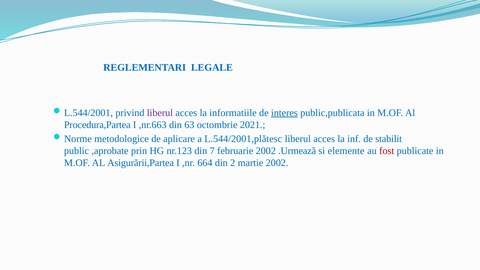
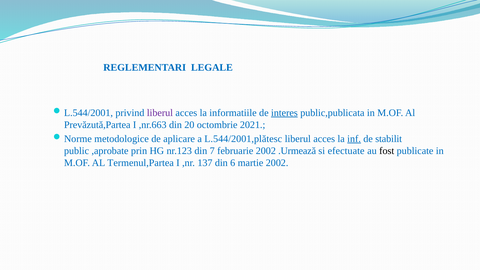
Procedura,Partea: Procedura,Partea -> Prevăzută,Partea (97, 125)
63: 63 -> 20 (189, 125)
inf underline: none -> present (354, 139)
elemente: elemente -> efectuate (346, 151)
fost colour: red -> black (387, 151)
Asigurării,Partea: Asigurării,Partea -> Termenul,Partea (141, 163)
664: 664 -> 137 (205, 163)
2: 2 -> 6 (233, 163)
